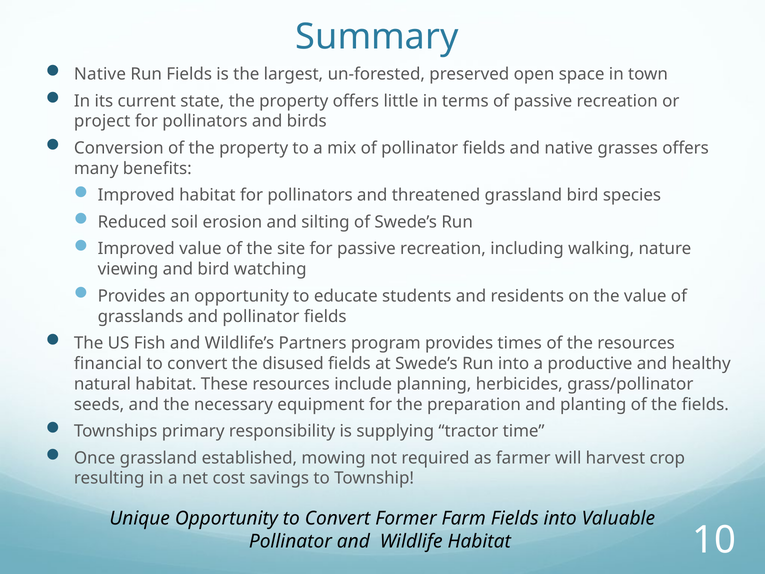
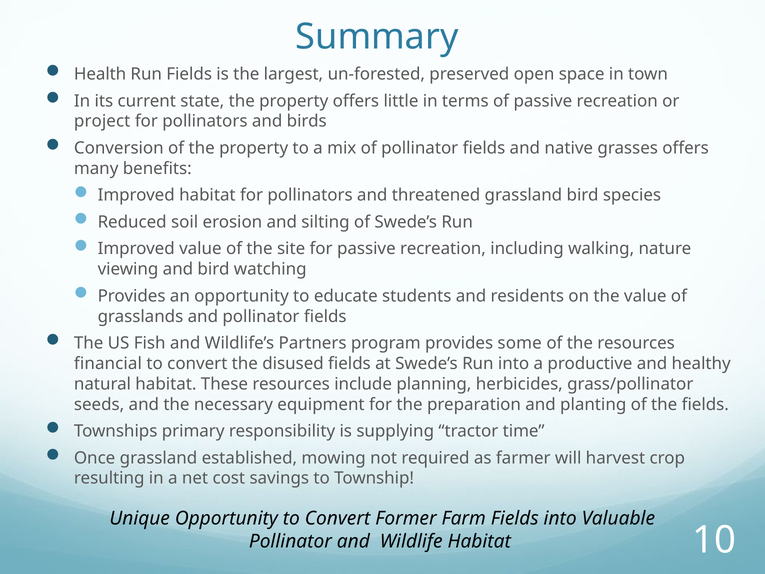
Native: Native -> Health (100, 74)
times: times -> some (520, 343)
